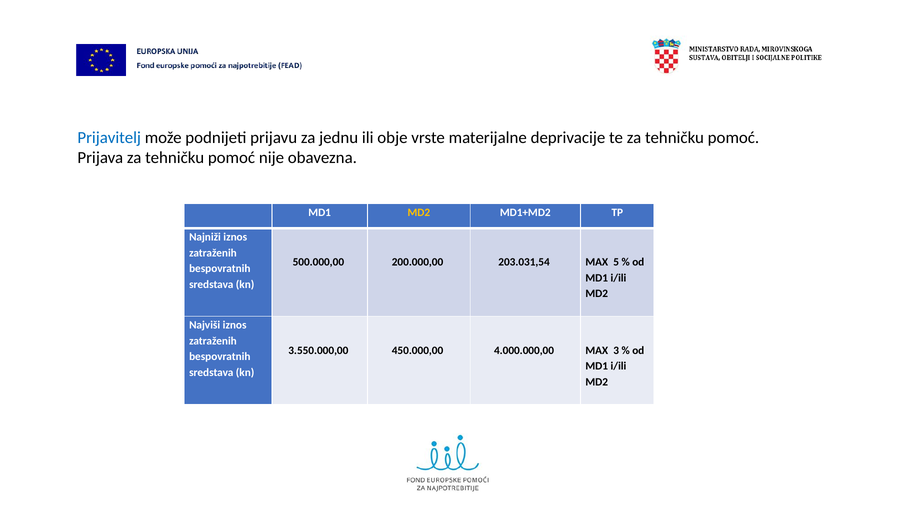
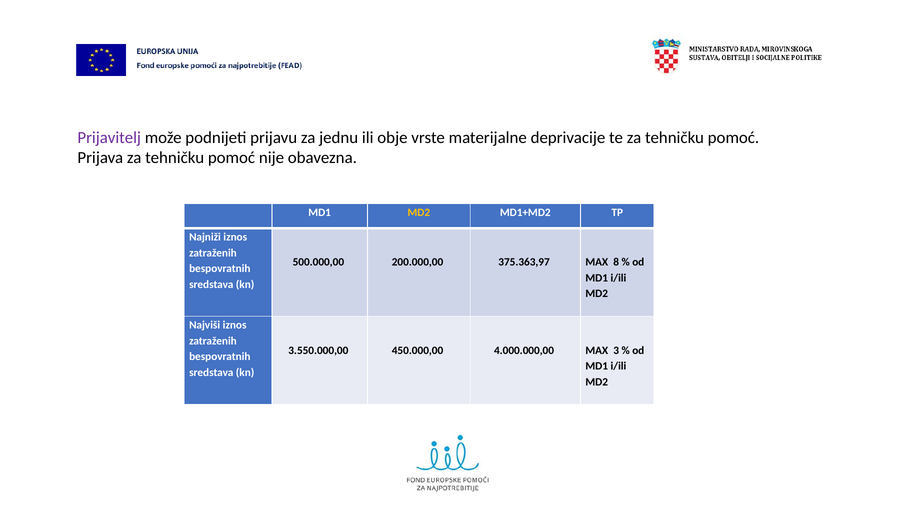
Prijavitelj colour: blue -> purple (109, 138)
203.031,54: 203.031,54 -> 375.363,97 (524, 262)
5: 5 -> 8 (616, 262)
